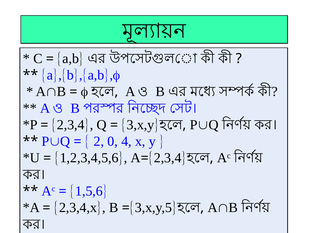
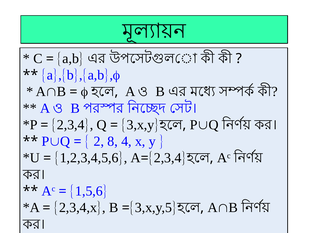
0: 0 -> 8 (113, 141)
